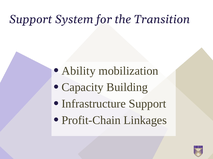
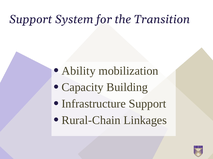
Profit-Chain: Profit-Chain -> Rural-Chain (91, 121)
